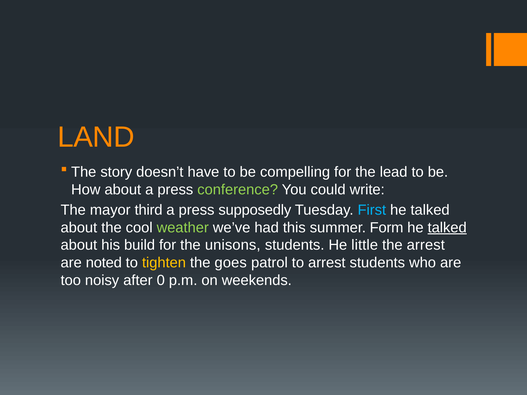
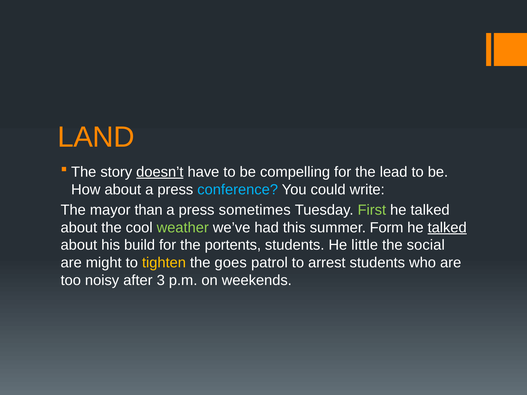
doesn’t underline: none -> present (160, 172)
conference colour: light green -> light blue (238, 190)
third: third -> than (149, 210)
supposedly: supposedly -> sometimes (255, 210)
First colour: light blue -> light green (372, 210)
unisons: unisons -> portents (233, 245)
the arrest: arrest -> social (426, 245)
noted: noted -> might (104, 263)
0: 0 -> 3 (161, 280)
